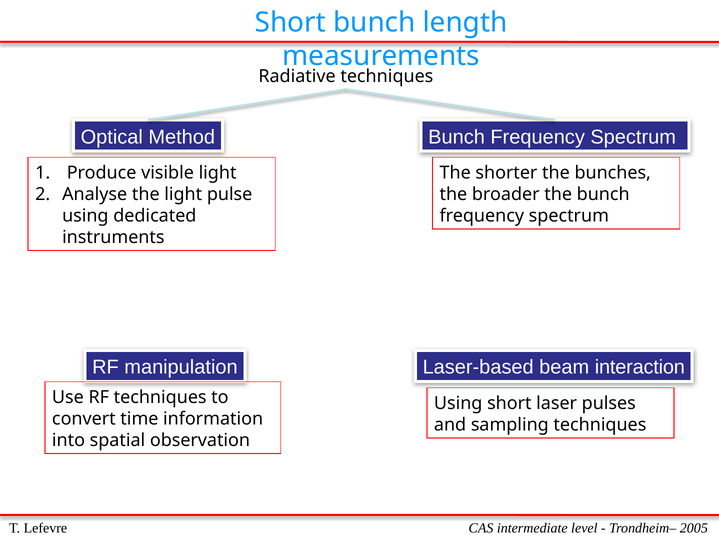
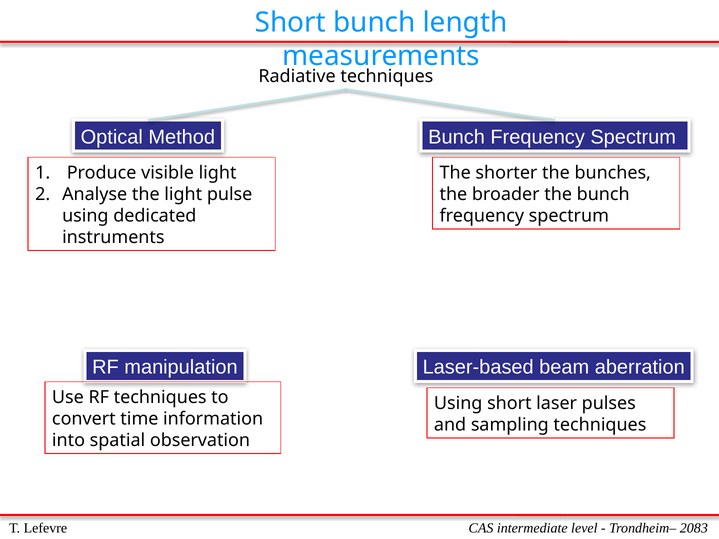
interaction: interaction -> aberration (640, 367)
2005: 2005 -> 2083 (694, 528)
